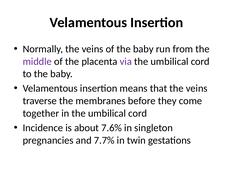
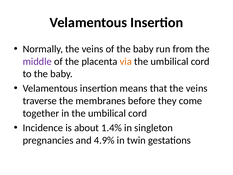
via colour: purple -> orange (126, 61)
7.6%: 7.6% -> 1.4% (112, 128)
7.7%: 7.7% -> 4.9% (104, 140)
